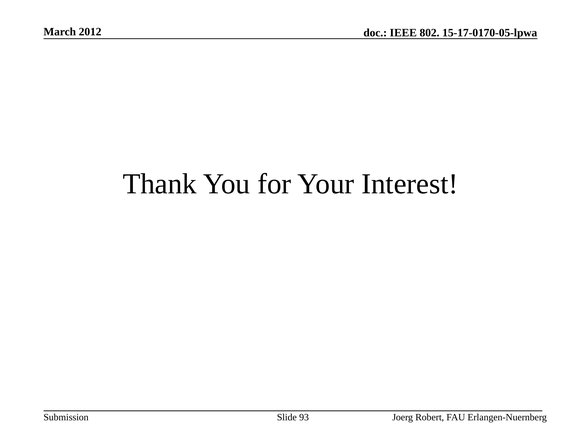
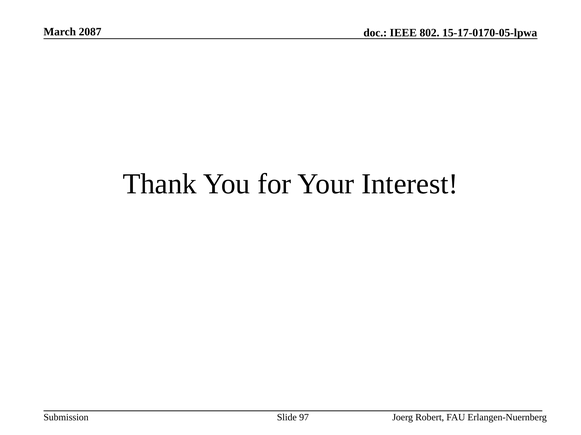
2012: 2012 -> 2087 (90, 32)
93: 93 -> 97 (304, 418)
